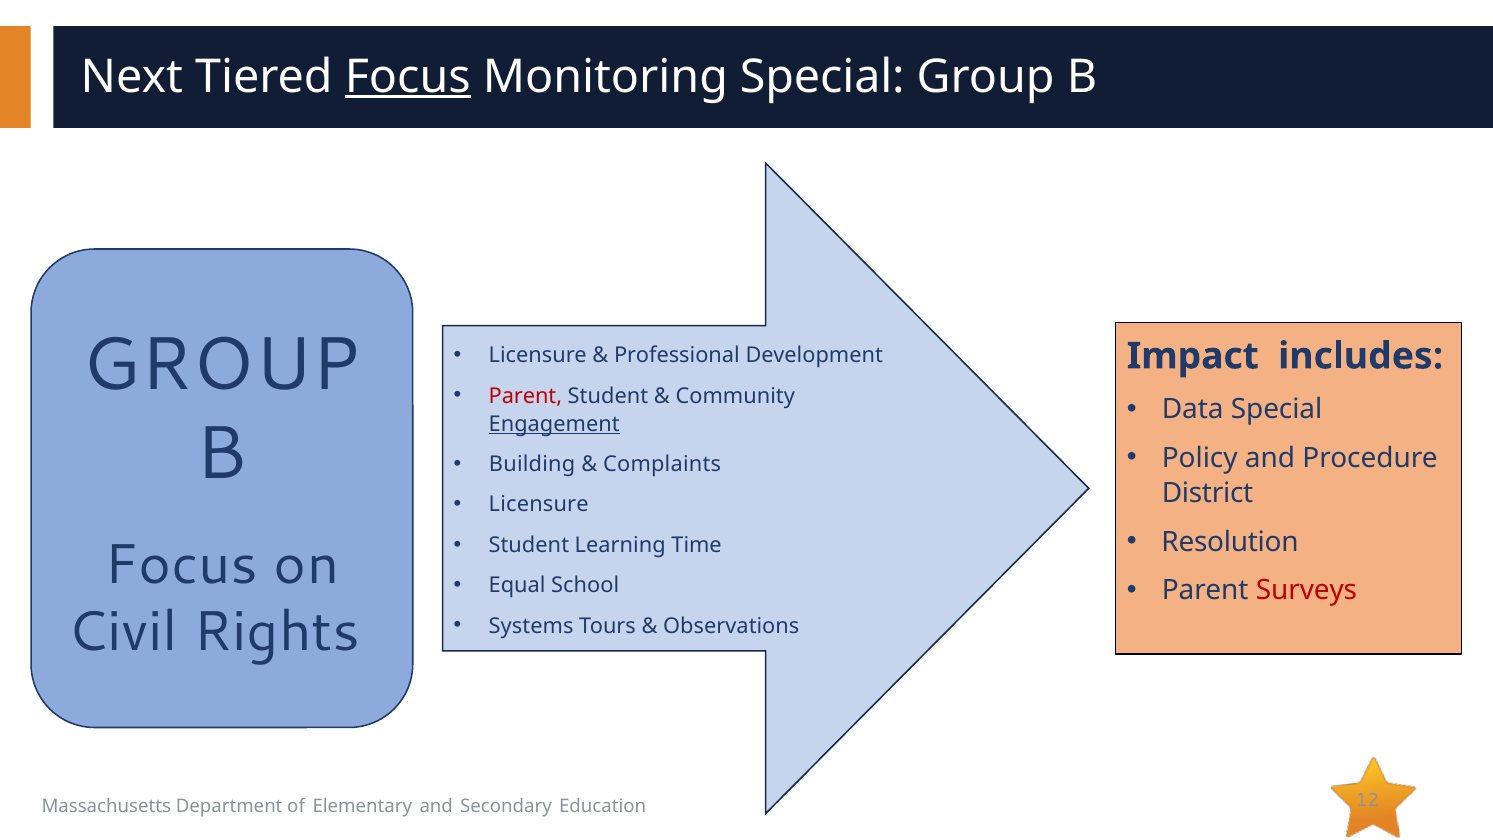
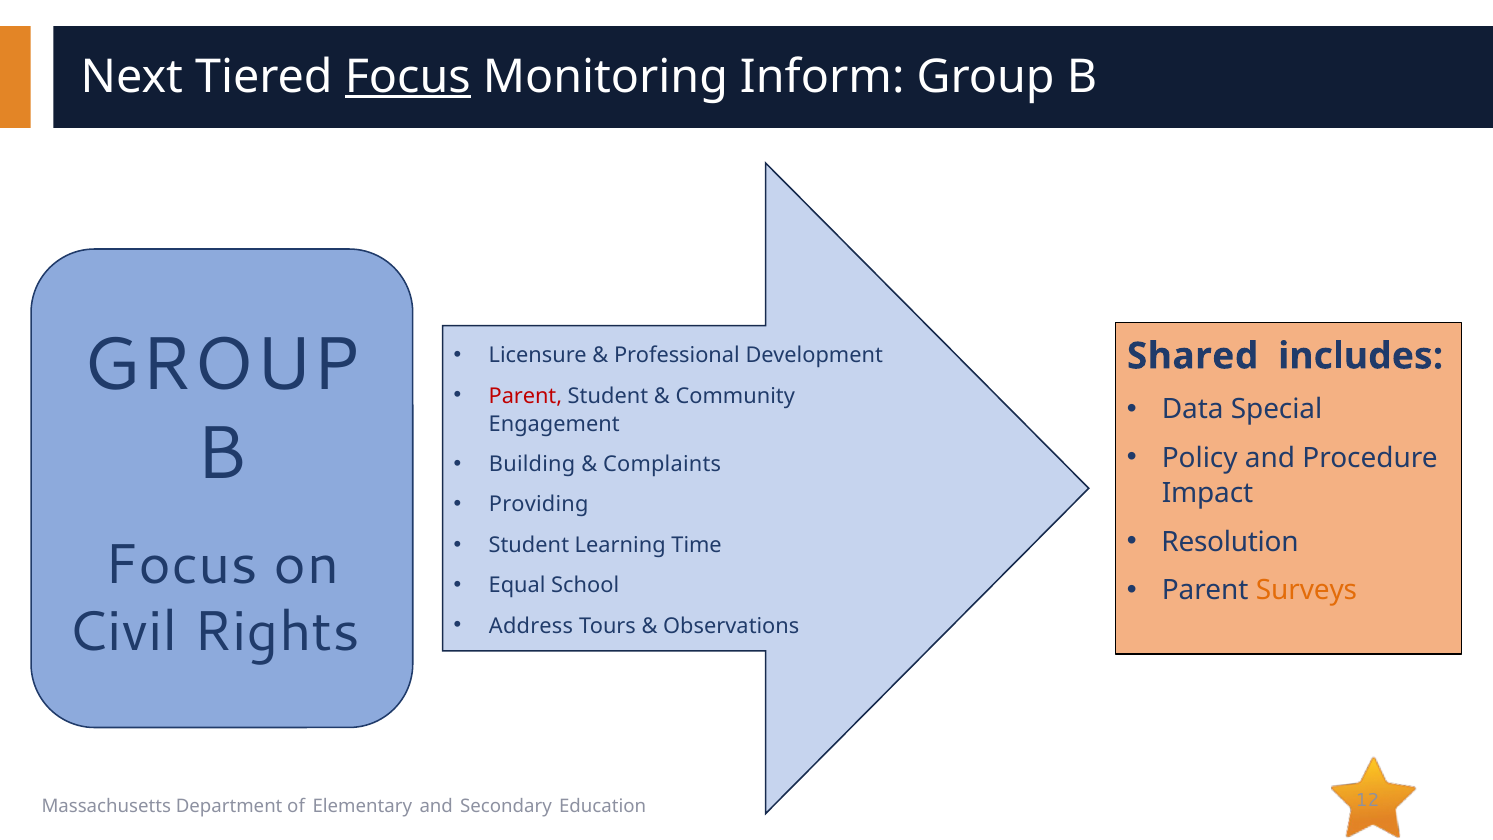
Monitoring Special: Special -> Inform (822, 77)
Impact: Impact -> Shared (1193, 356)
Engagement underline: present -> none (554, 424)
District: District -> Impact (1207, 494)
Licensure: Licensure -> Providing (539, 505)
Surveys colour: red -> orange (1306, 590)
Systems: Systems -> Address (531, 626)
